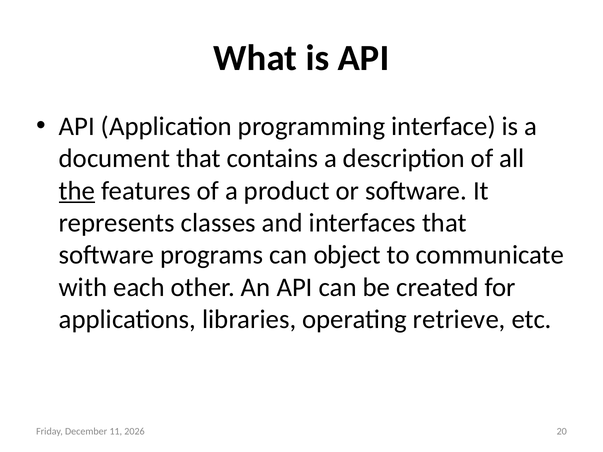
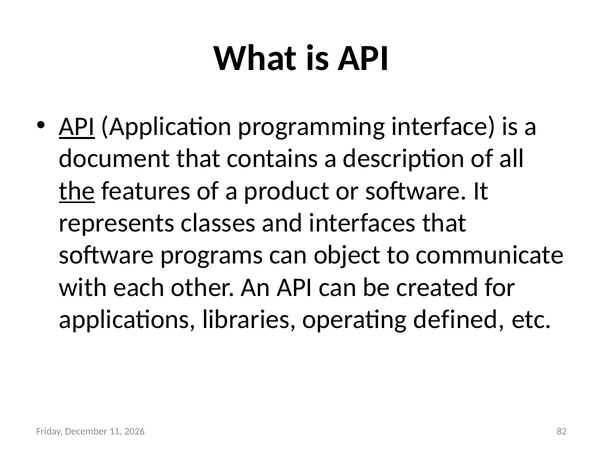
API underline: none -> present (77, 126)
retrieve: retrieve -> defined (459, 320)
20: 20 -> 82 (562, 432)
